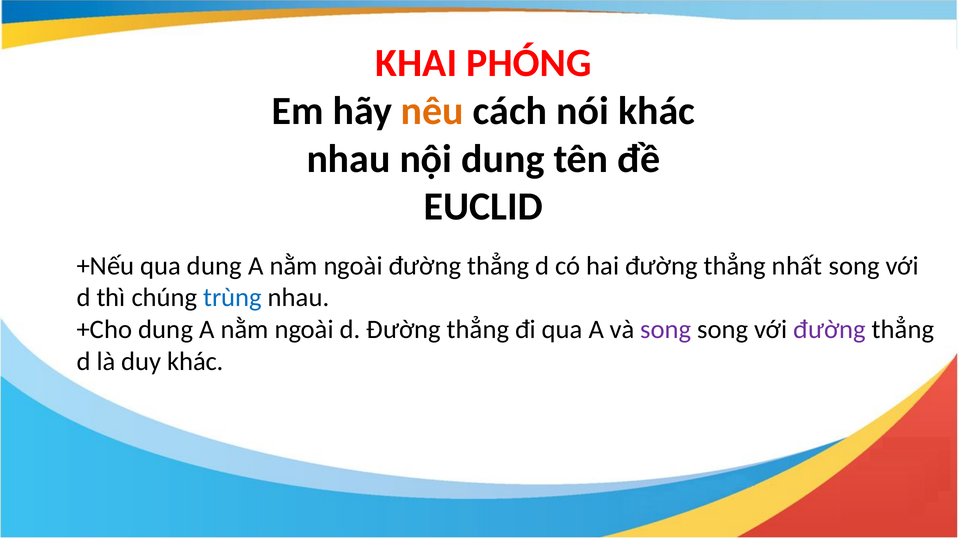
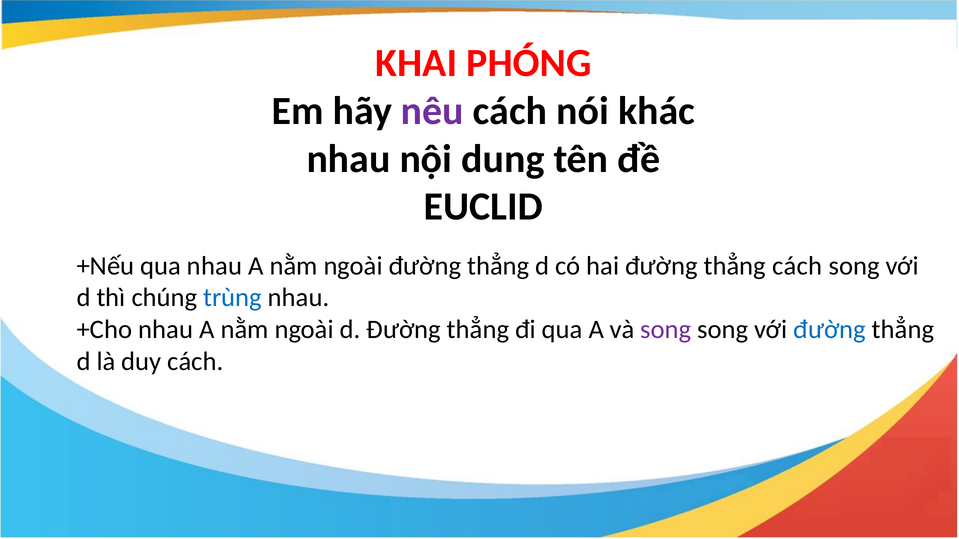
nêu colour: orange -> purple (432, 111)
qua dung: dung -> nhau (214, 266)
thẳng nhất: nhất -> cách (797, 266)
+Cho dung: dung -> nhau (166, 330)
đường colour: purple -> blue (830, 330)
duy khác: khác -> cách (195, 362)
